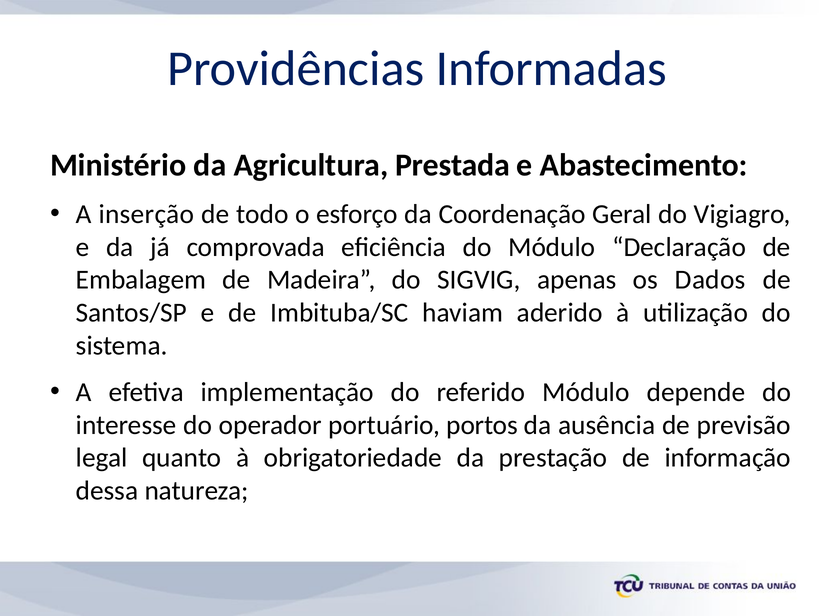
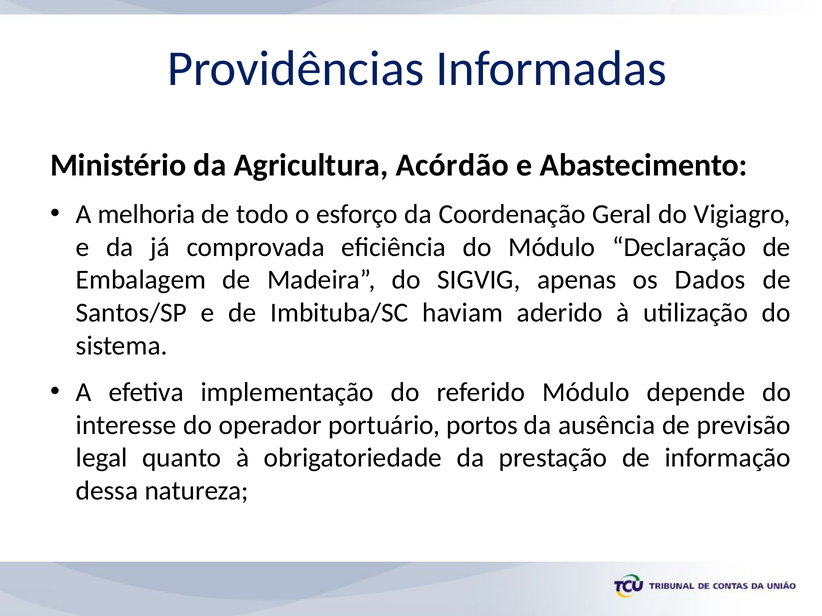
Prestada: Prestada -> Acórdão (452, 165)
inserção: inserção -> melhoria (147, 214)
